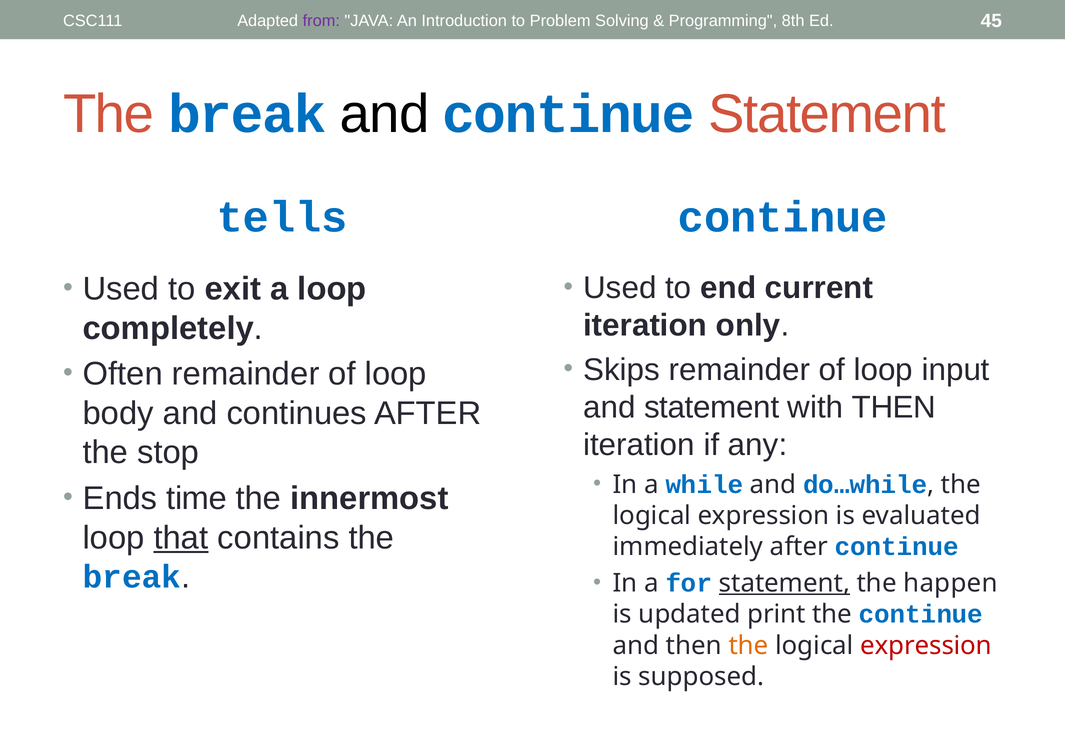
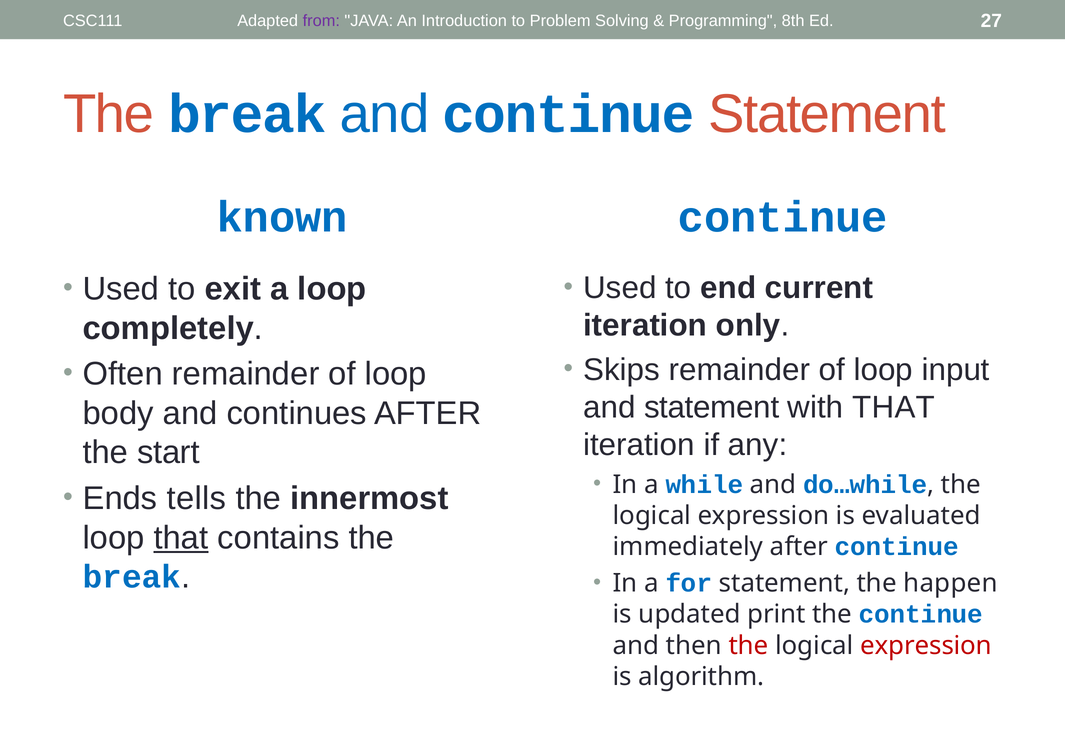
45: 45 -> 27 (991, 21)
and colour: black -> blue (385, 114)
tells: tells -> known (282, 218)
with THEN: THEN -> THAT (894, 408)
stop: stop -> start (168, 453)
time: time -> tells (196, 499)
statement underline: present -> none (784, 584)
the colour: orange -> red (748, 646)
supposed: supposed -> algorithm (701, 677)
